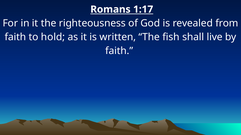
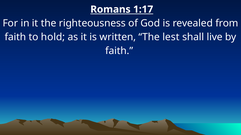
fish: fish -> lest (171, 37)
